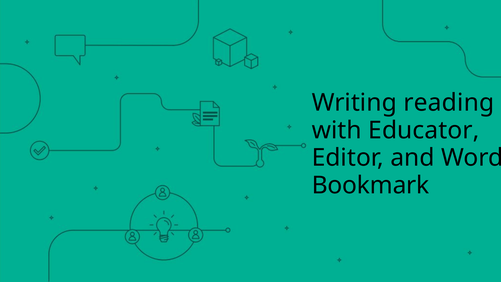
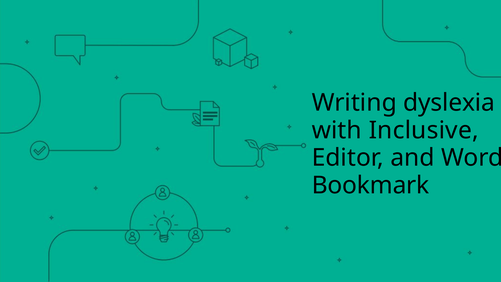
reading: reading -> dyslexia (449, 103)
Educator: Educator -> Inclusive (424, 130)
